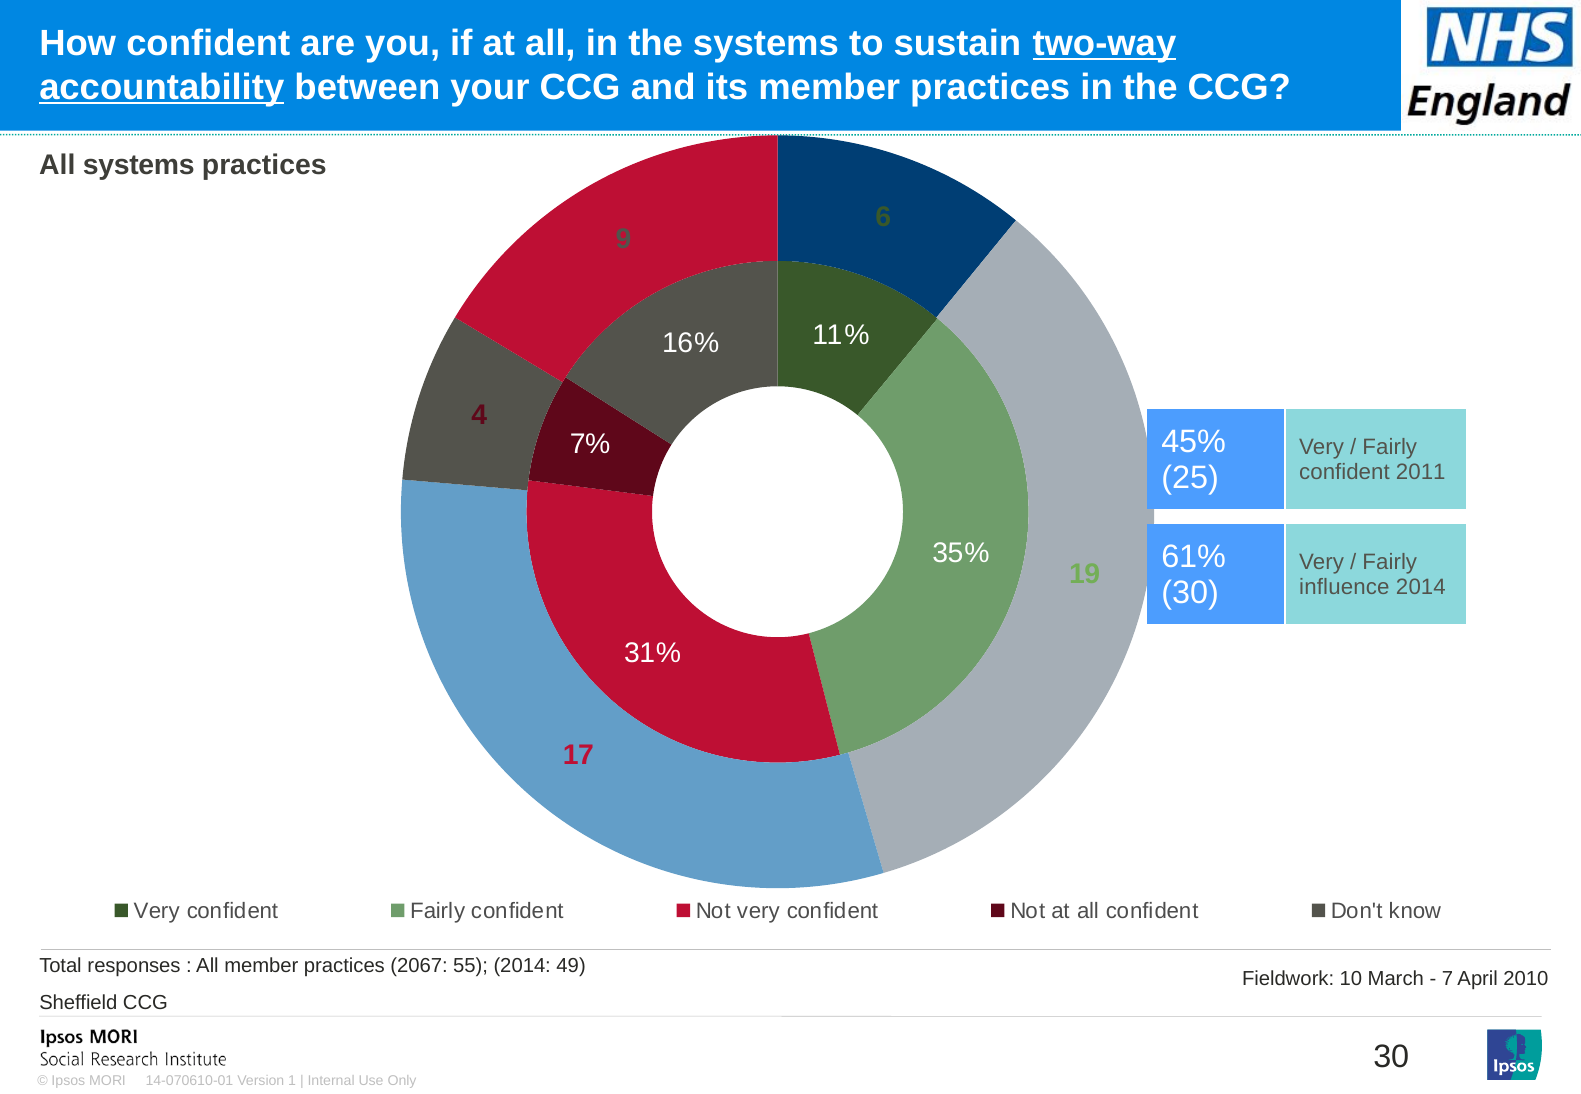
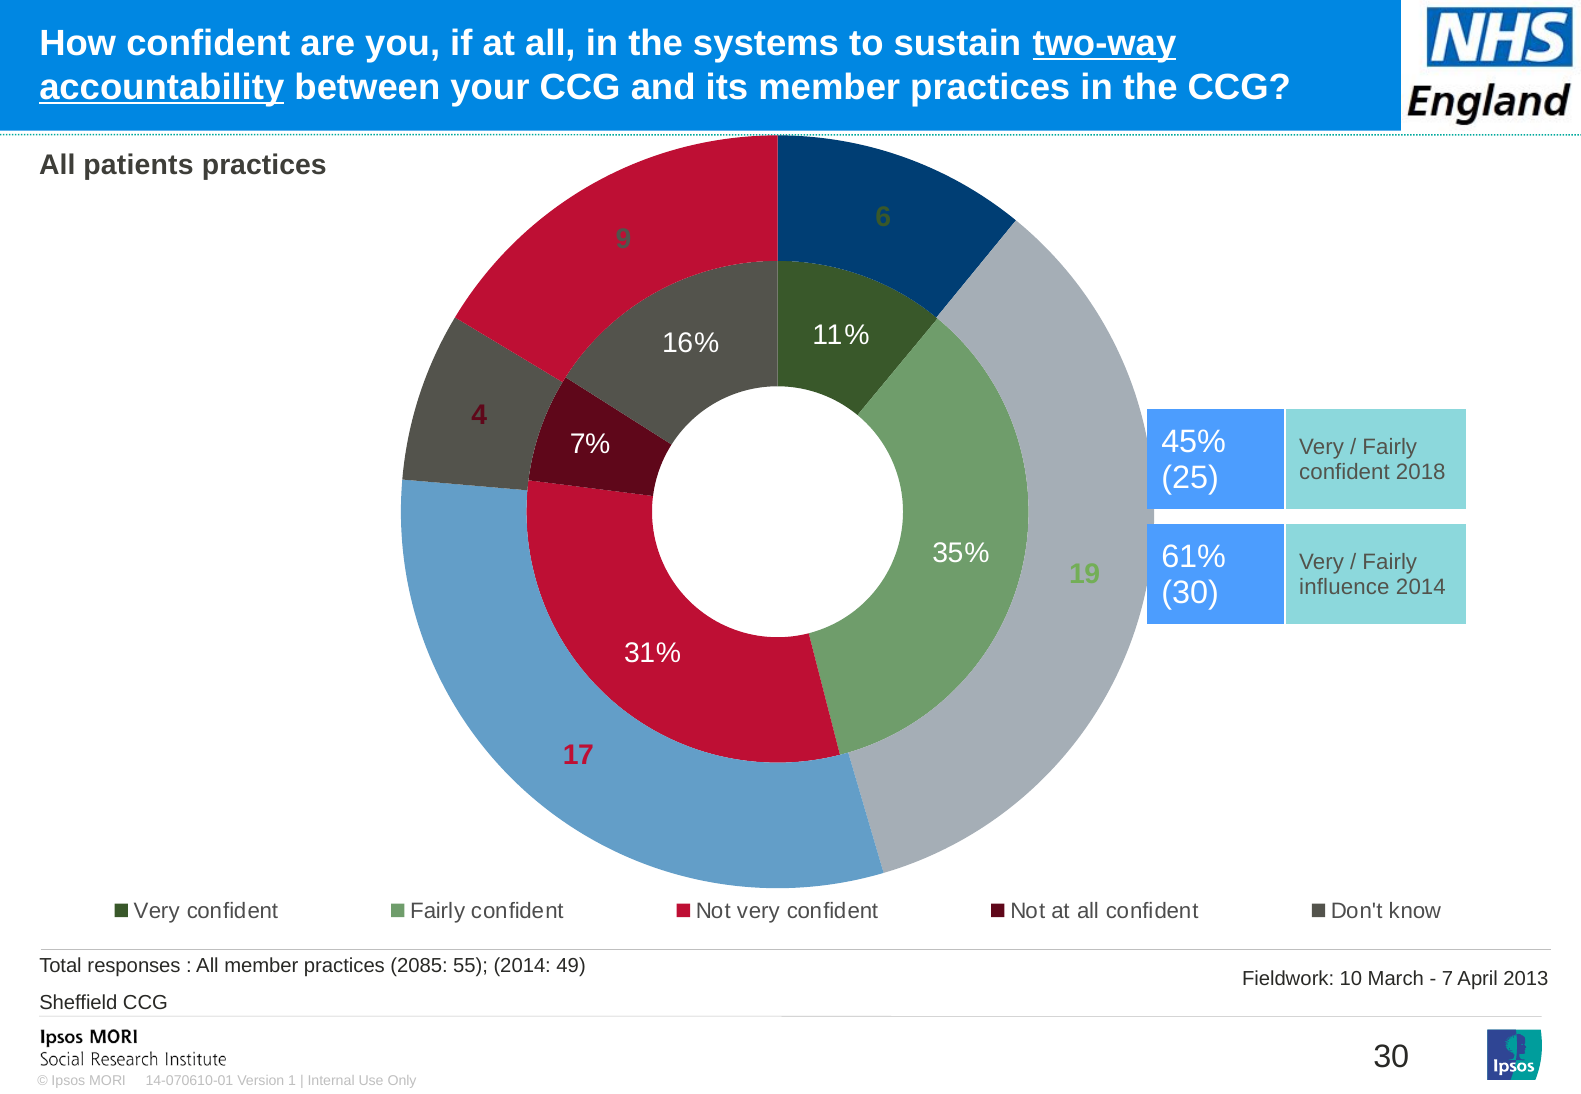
All systems: systems -> patients (139, 165)
2011: 2011 -> 2018 (1421, 472)
2067: 2067 -> 2085 (419, 967)
2010: 2010 -> 2013 (1526, 979)
